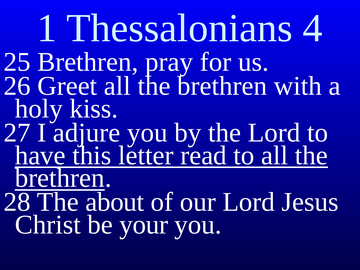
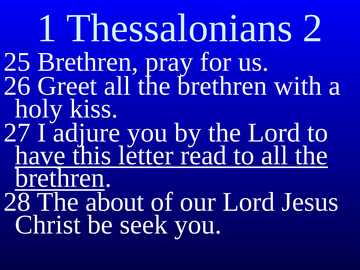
4: 4 -> 2 (313, 28)
your: your -> seek (144, 225)
